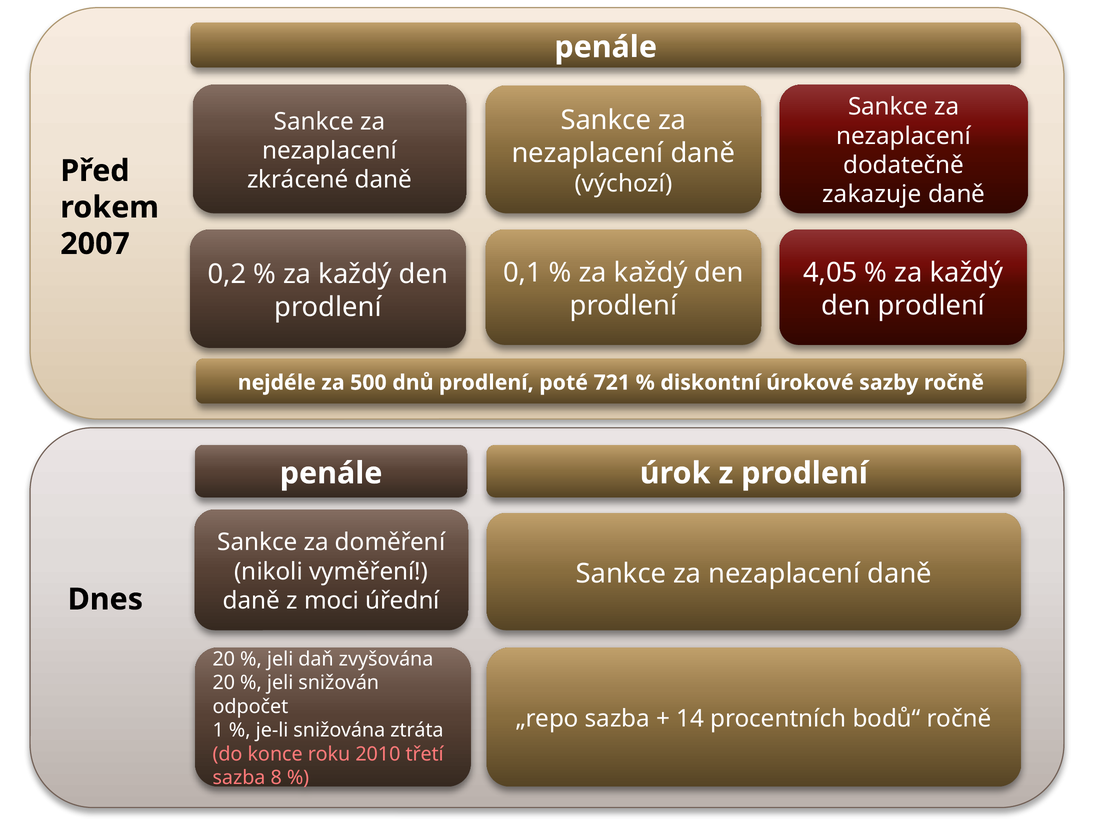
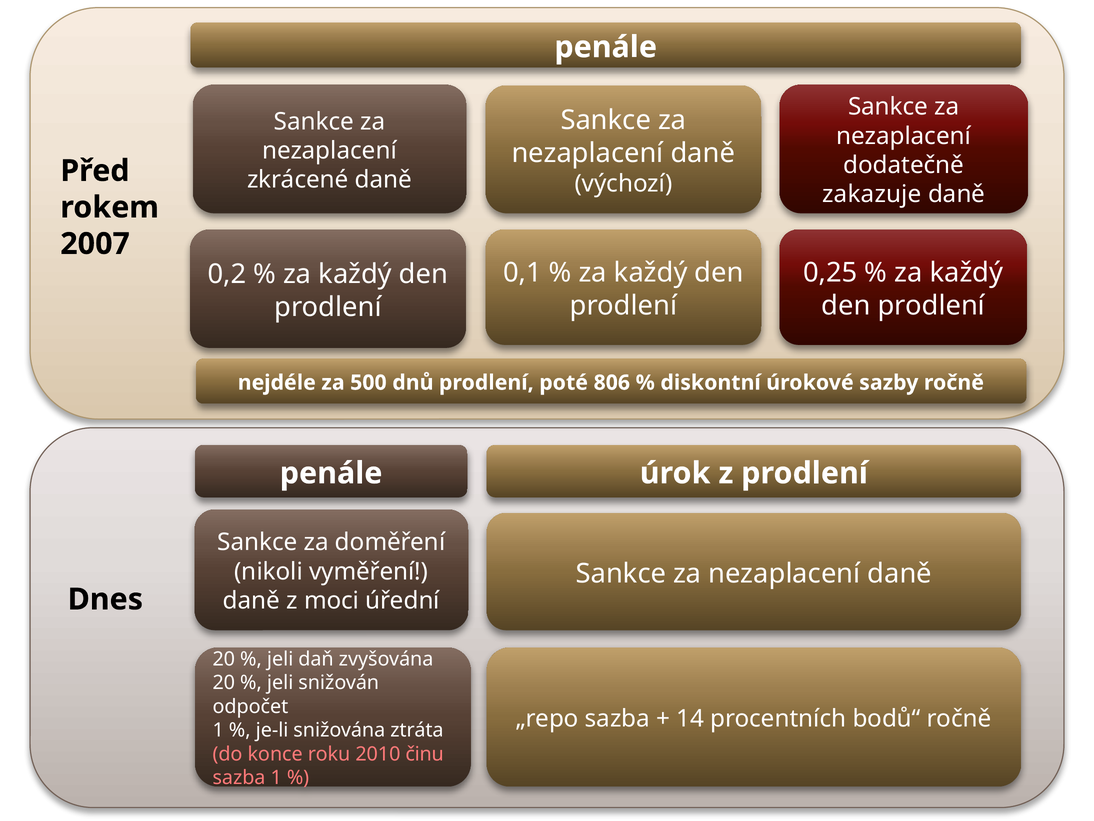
4,05: 4,05 -> 0,25 (830, 272)
721: 721 -> 806 (612, 382)
třetí: třetí -> činu (425, 754)
sazba 8: 8 -> 1 (276, 777)
